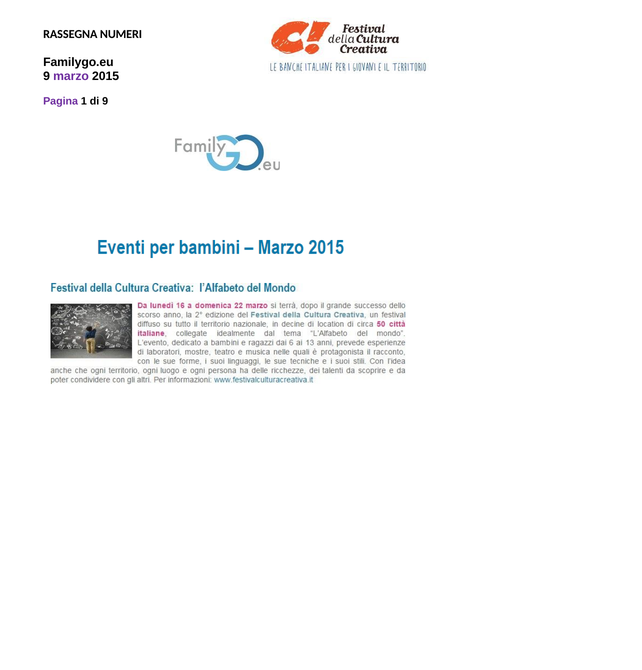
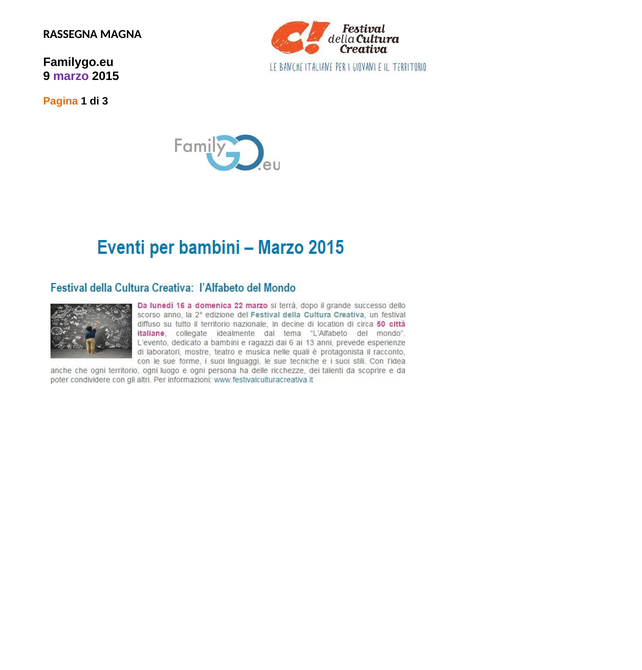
NUMERI: NUMERI -> MAGNA (121, 34)
Pagina colour: purple -> orange (61, 101)
di 9: 9 -> 3 (105, 101)
